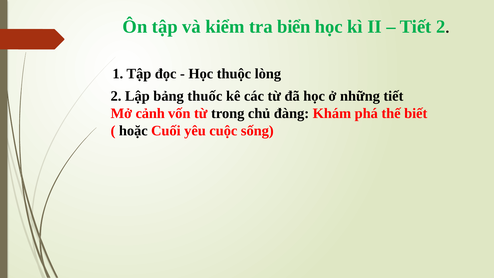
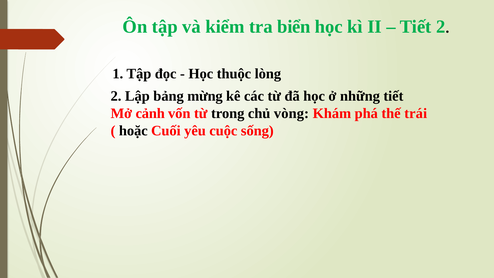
thuốc: thuốc -> mừng (205, 96)
đàng: đàng -> vòng (291, 113)
biết: biết -> trái (416, 113)
